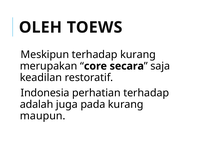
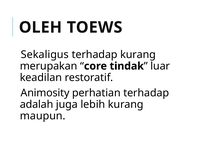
Meskipun: Meskipun -> Sekaligus (45, 54)
secara: secara -> tindak (127, 66)
saja: saja -> luar (160, 66)
Indonesia: Indonesia -> Animosity (45, 93)
pada: pada -> lebih (93, 104)
